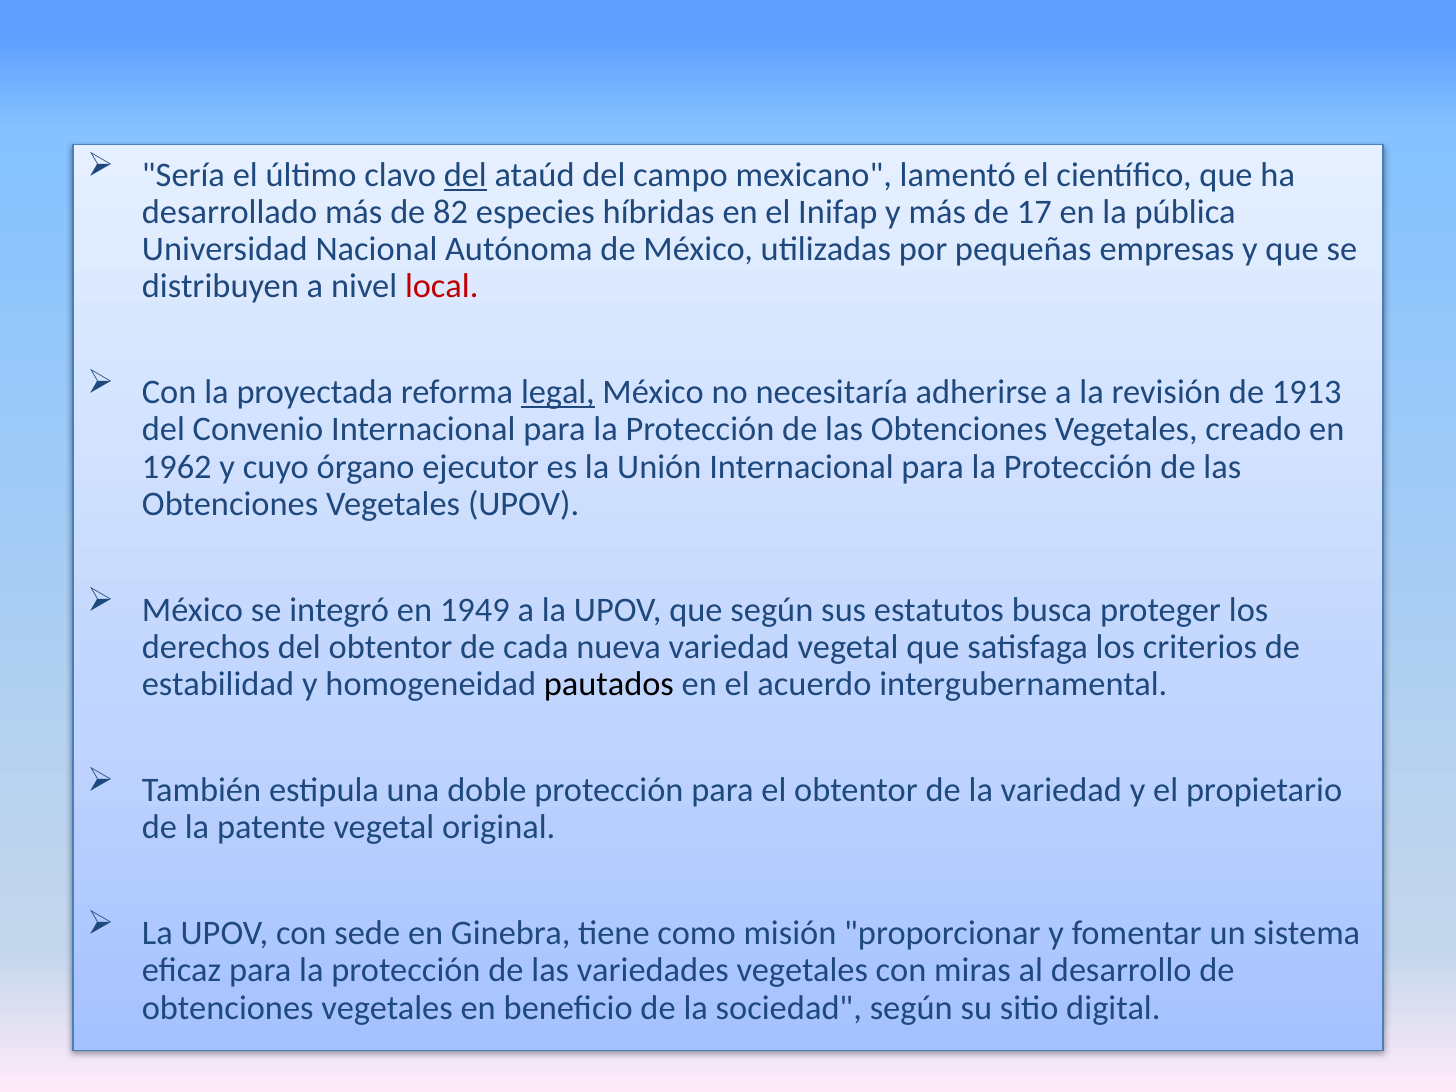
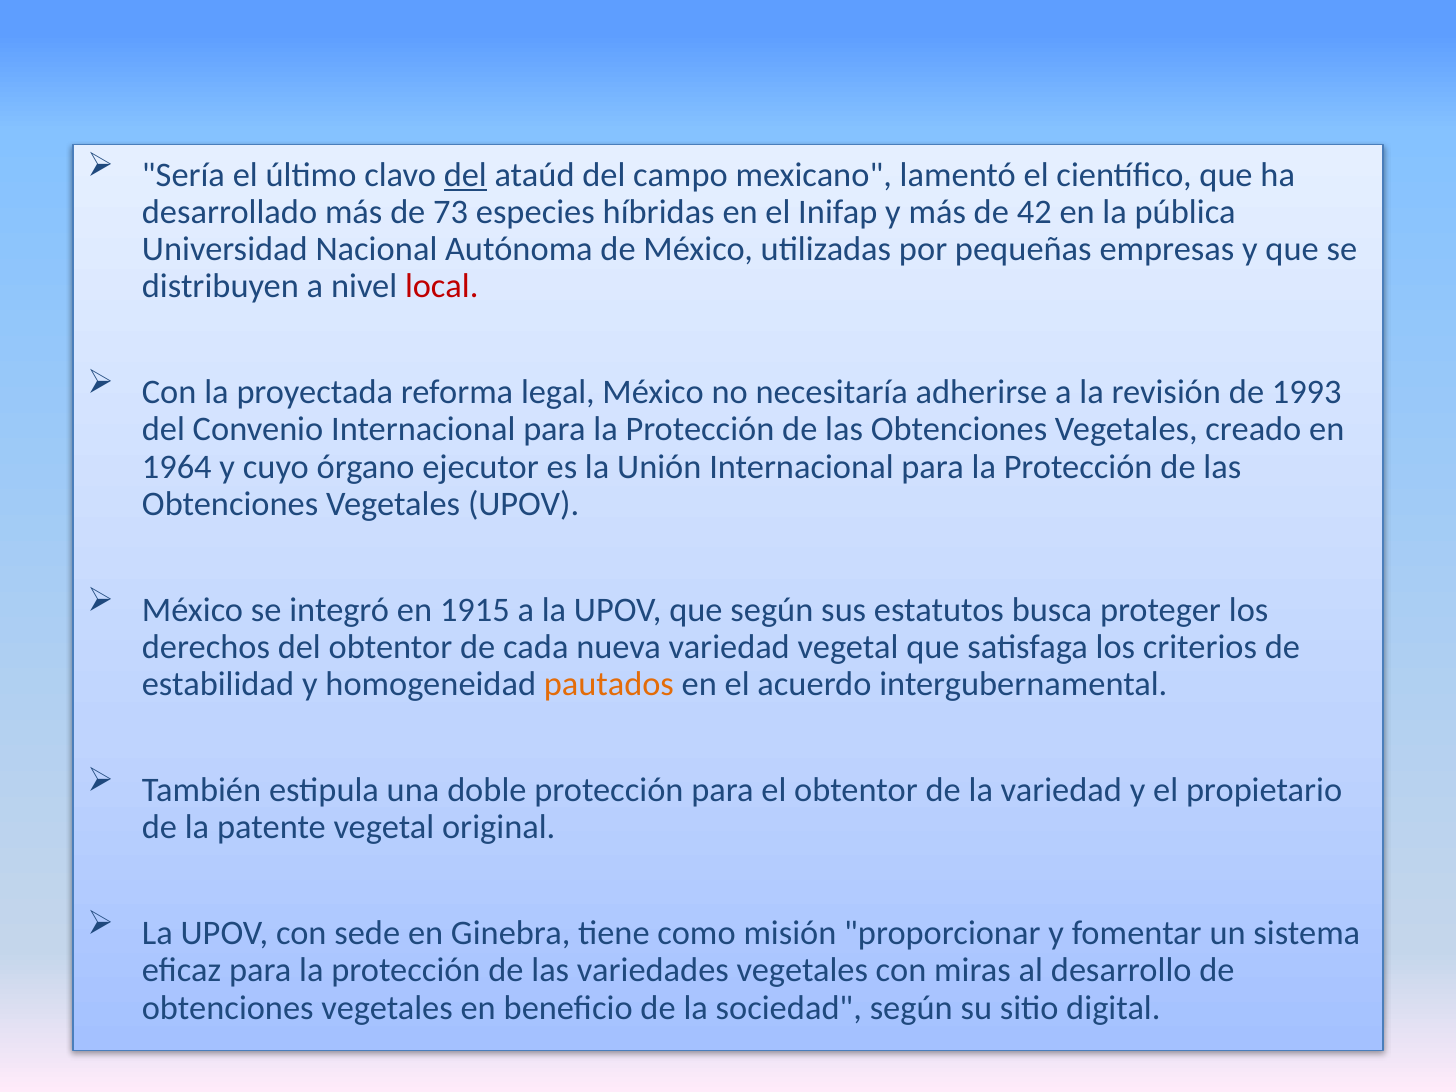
82: 82 -> 73 (451, 212)
17: 17 -> 42 (1034, 212)
legal underline: present -> none (558, 392)
1913: 1913 -> 1993 (1307, 392)
1962: 1962 -> 1964 (177, 467)
1949: 1949 -> 1915 (475, 610)
pautados colour: black -> orange (609, 684)
